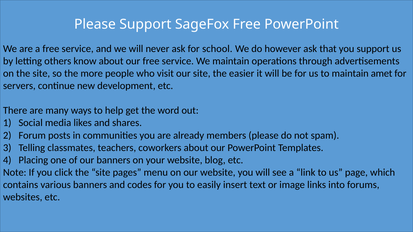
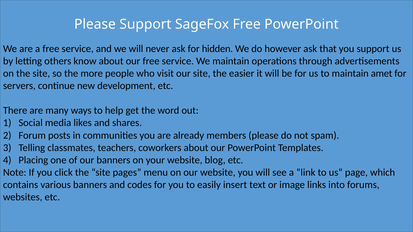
school: school -> hidden (217, 49)
